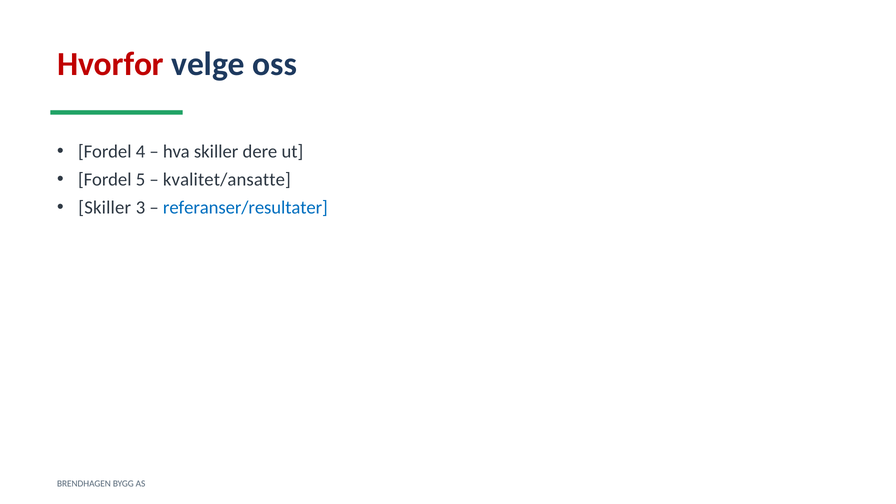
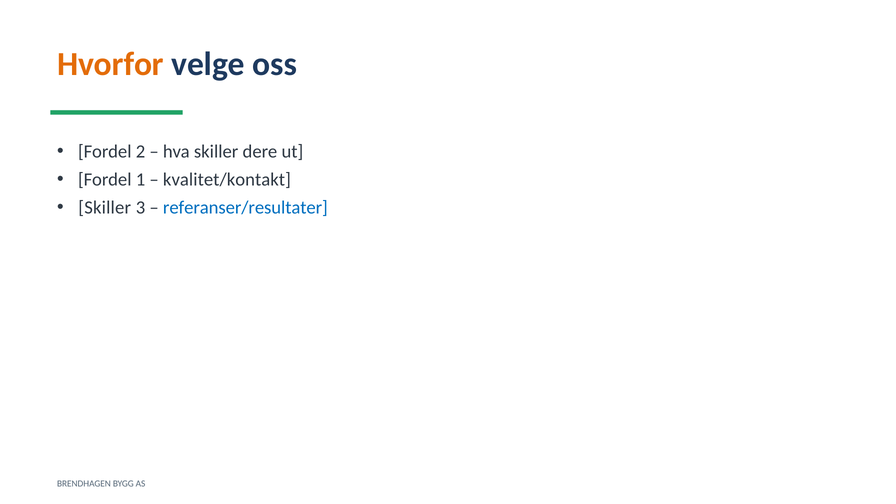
Hvorfor colour: red -> orange (110, 64)
4: 4 -> 2 (141, 152)
5: 5 -> 1 (141, 180)
kvalitet/ansatte: kvalitet/ansatte -> kvalitet/kontakt (227, 180)
